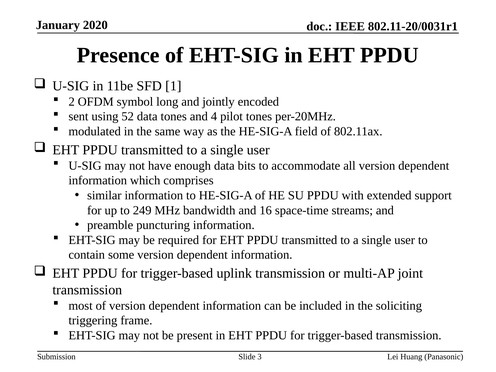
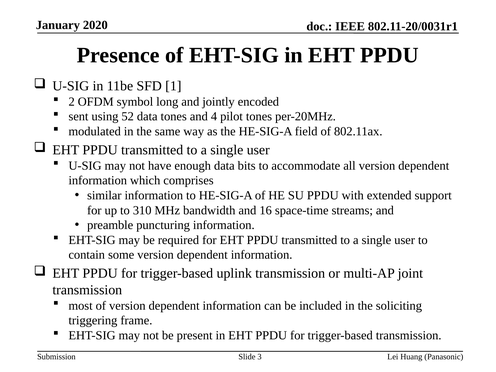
249: 249 -> 310 (142, 210)
